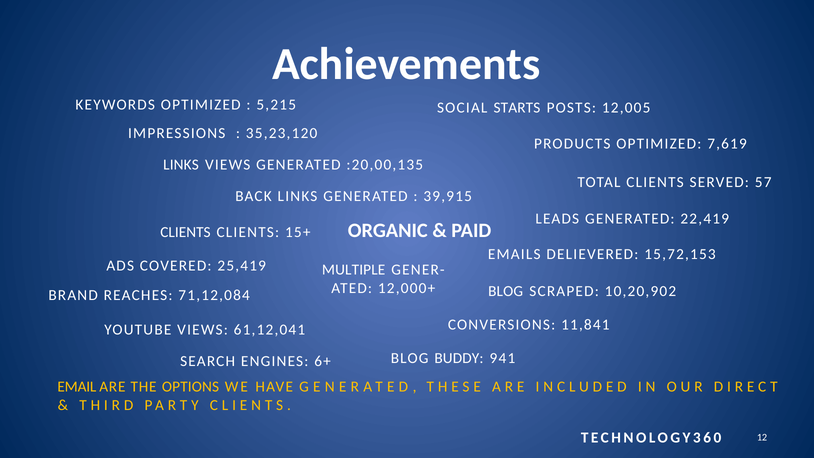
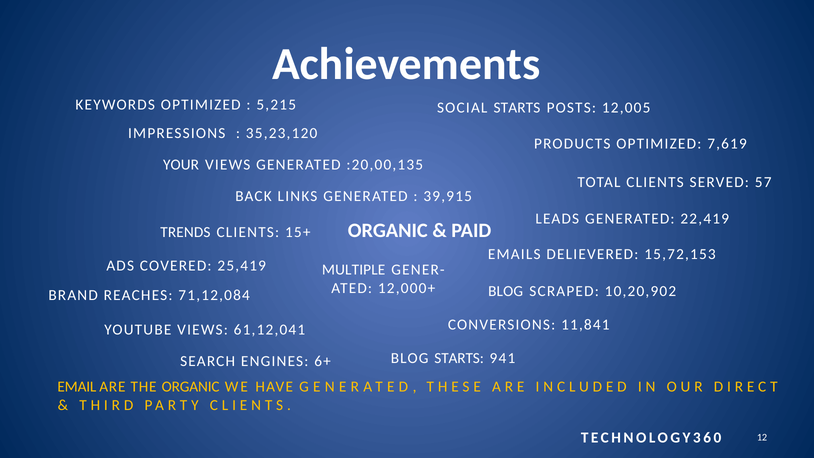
LINKS: LINKS -> YOUR (181, 165)
CLIENTS: CLIENTS -> TRENDS (185, 232)
BLOG BUDDY: BUDDY -> STARTS (459, 358)
THE OPTIONS: OPTIONS -> ORGANIC (191, 387)
